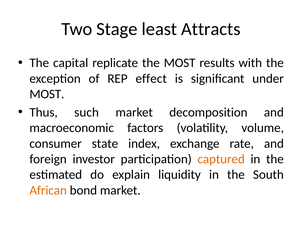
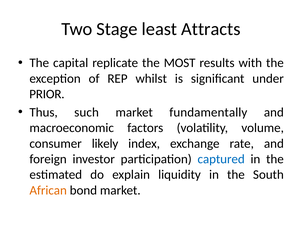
effect: effect -> whilst (151, 79)
MOST: MOST -> PRIOR (47, 94)
decomposition: decomposition -> fundamentally (208, 113)
state: state -> likely (105, 144)
captured colour: orange -> blue (221, 159)
